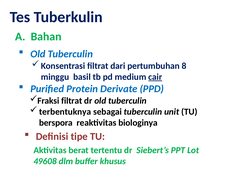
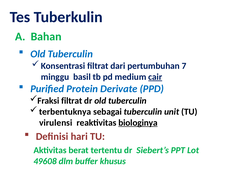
8: 8 -> 7 (184, 66)
berspora: berspora -> virulensi (56, 123)
biologinya underline: none -> present (138, 123)
tipe: tipe -> hari (79, 137)
